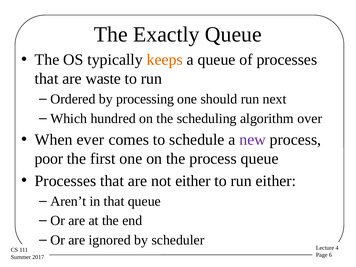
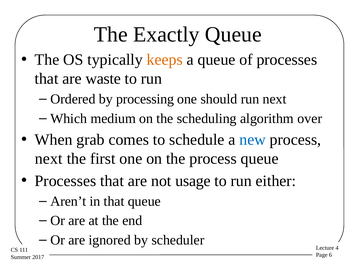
hundred: hundred -> medium (113, 119)
ever: ever -> grab (90, 140)
new colour: purple -> blue (253, 140)
poor: poor -> next (49, 159)
not either: either -> usage (193, 181)
